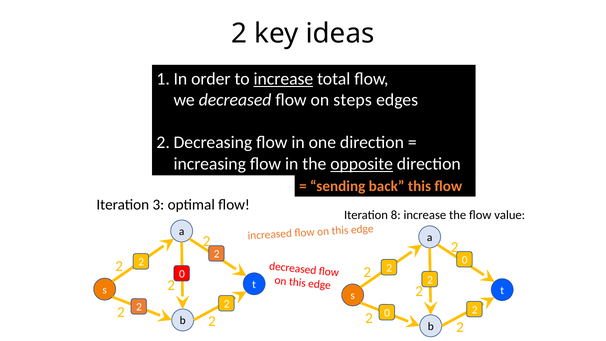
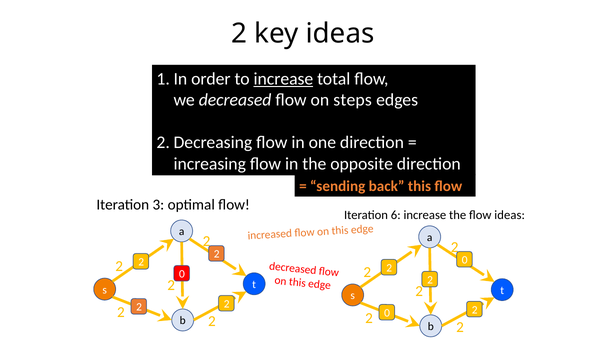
opposite underline: present -> none (362, 164)
8: 8 -> 6 (396, 215)
flow value: value -> ideas (510, 215)
